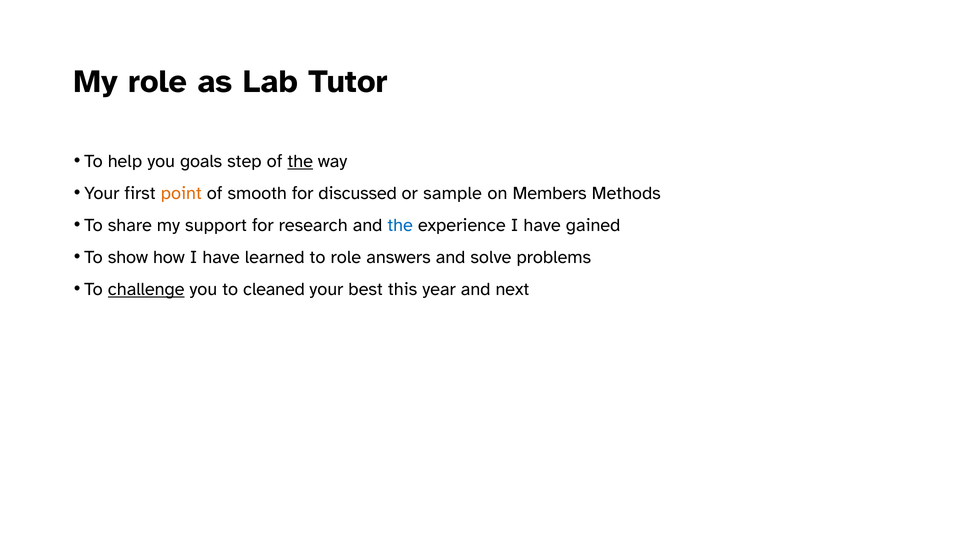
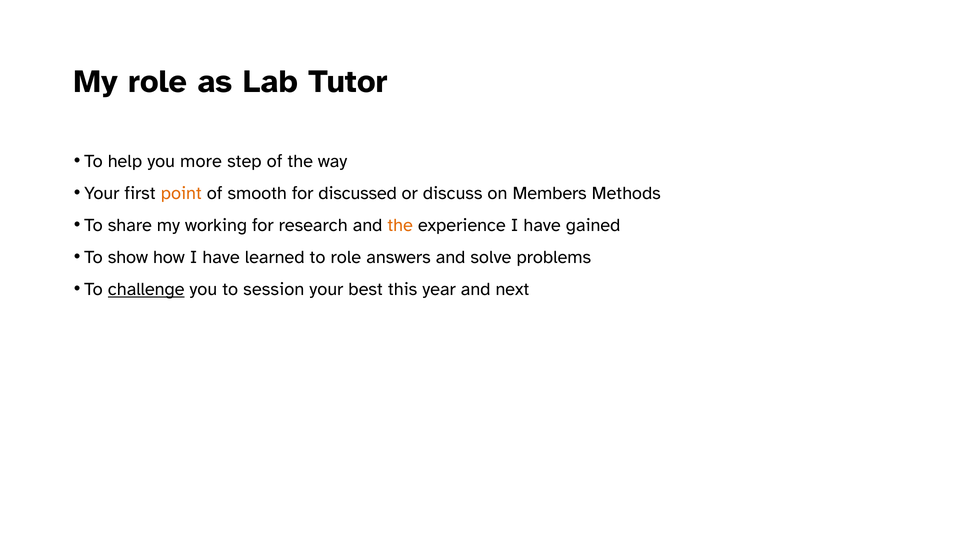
goals: goals -> more (201, 161)
the underline: present -> none (300, 161)
sample: sample -> discuss (453, 193)
support: support -> working (216, 225)
the colour: blue -> orange (400, 225)
cleaned: cleaned -> session (274, 289)
